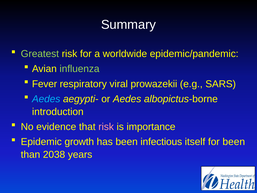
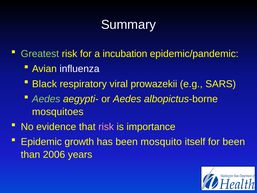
worldwide: worldwide -> incubation (125, 54)
influenza colour: light green -> white (80, 69)
Fever: Fever -> Black (44, 84)
Aedes colour: light blue -> light green (46, 99)
introduction: introduction -> mosquitoes (58, 112)
infectious: infectious -> mosquito (161, 142)
2038: 2038 -> 2006 (54, 154)
